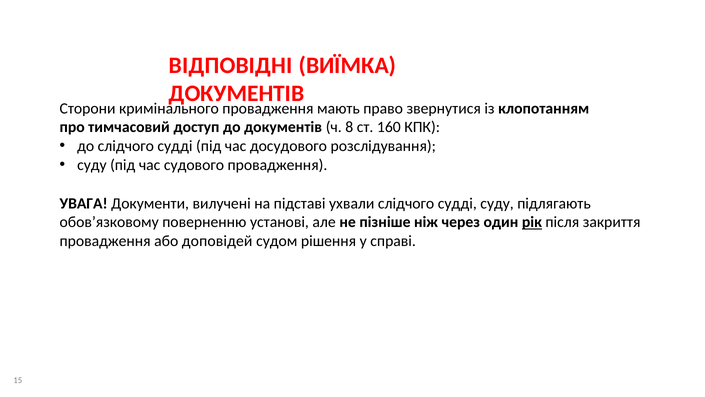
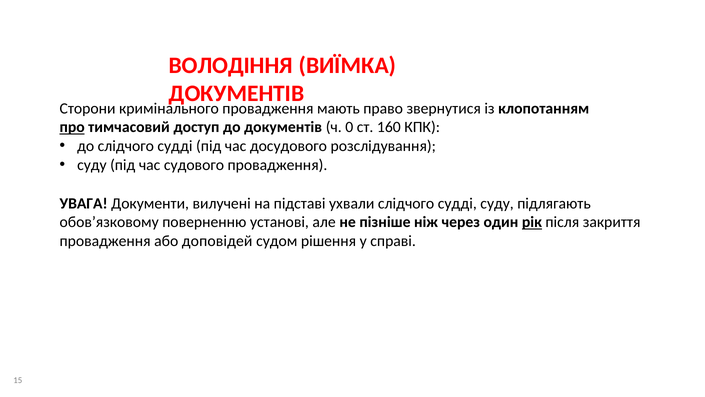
ВІДПОВІДНІ: ВІДПОВІДНІ -> ВОЛОДІННЯ (231, 65)
про underline: none -> present (72, 127)
8: 8 -> 0 (349, 127)
